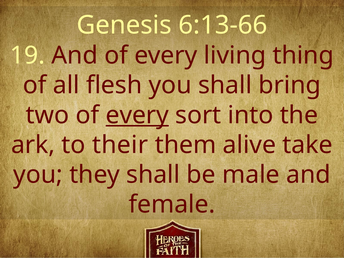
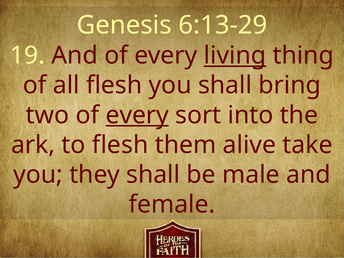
6:13-66: 6:13-66 -> 6:13-29 (223, 25)
living underline: none -> present (235, 55)
to their: their -> flesh (120, 145)
